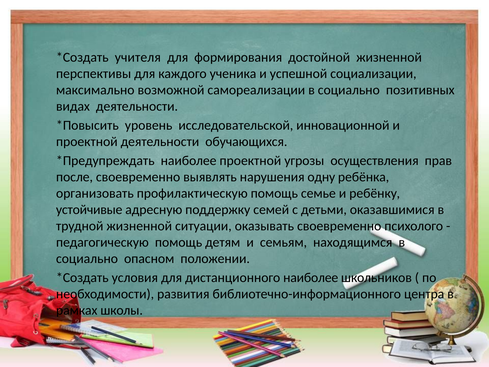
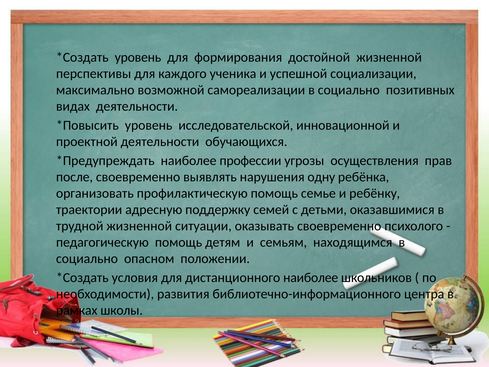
учителя: учителя -> уровень (138, 57)
наиболее проектной: проектной -> профессии (250, 161)
устойчивые: устойчивые -> траектории (89, 210)
